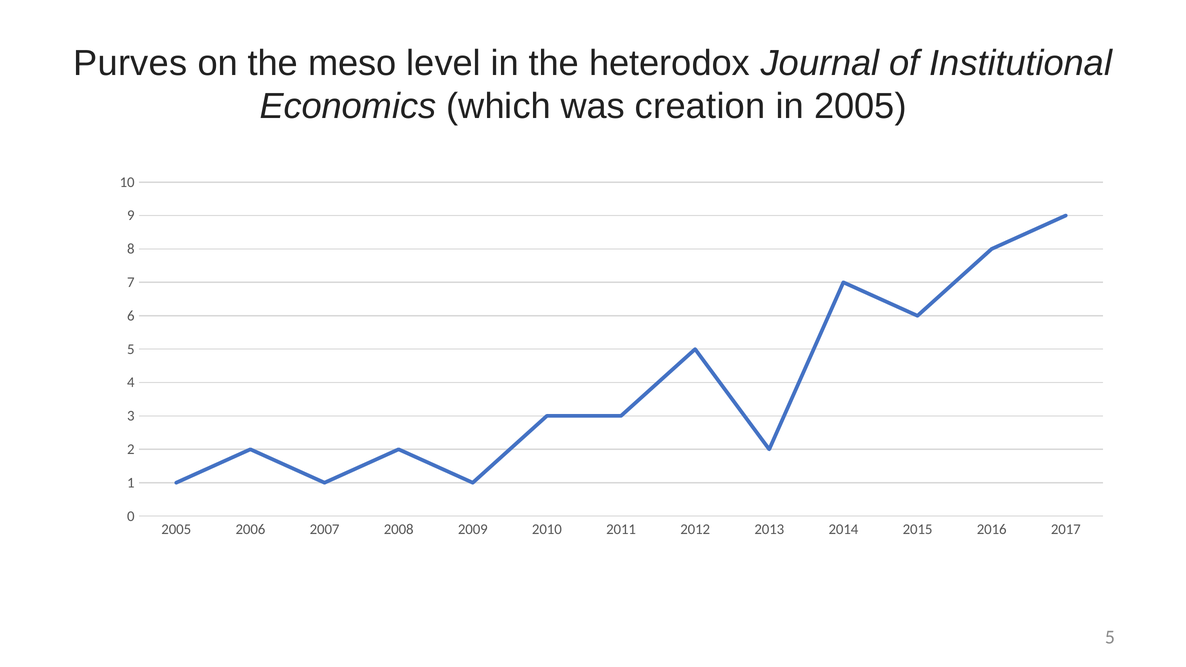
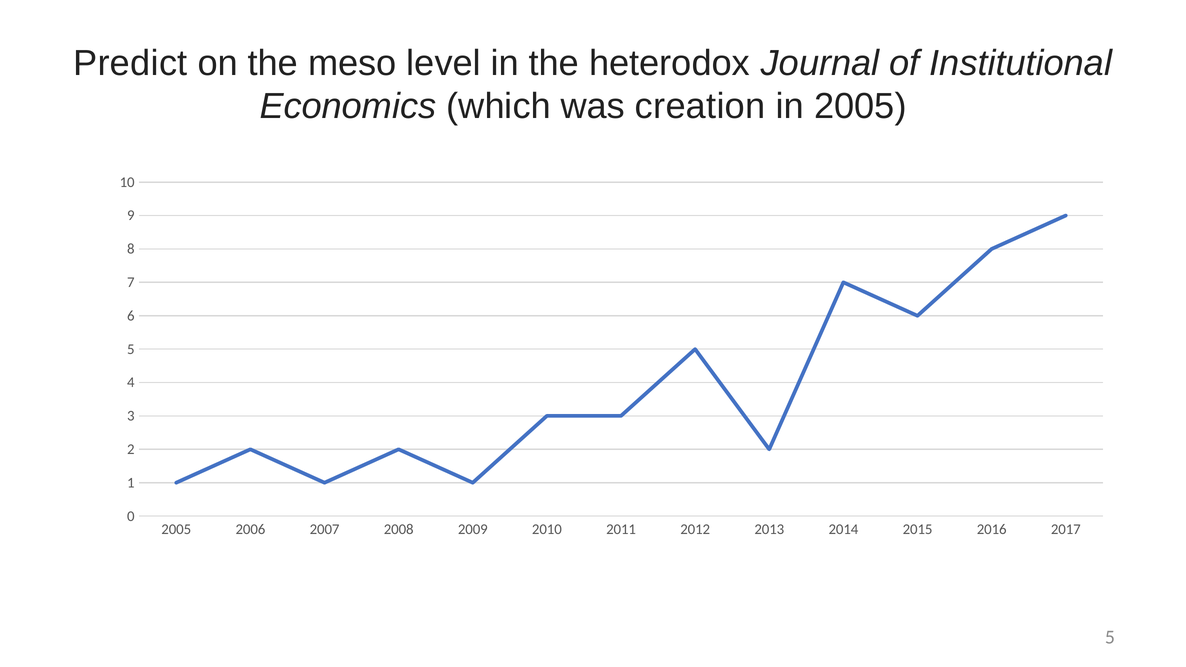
Purves: Purves -> Predict (130, 63)
